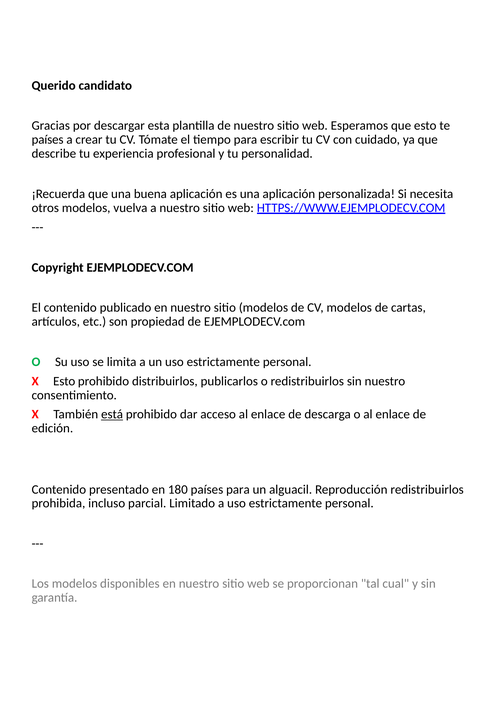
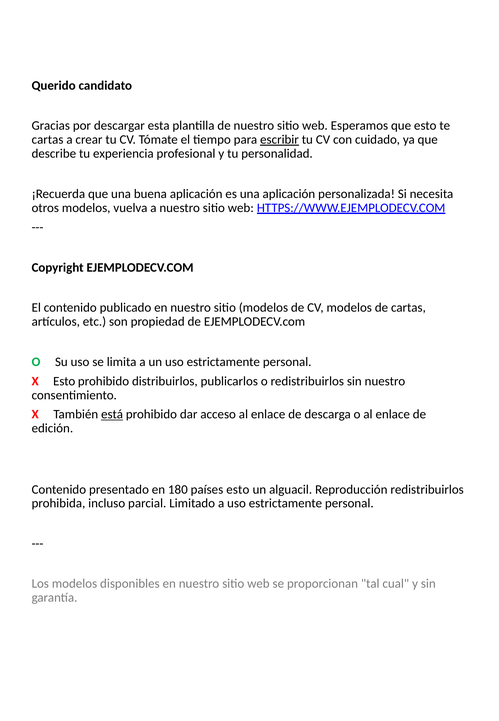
países: países -> cartas (48, 140)
escribir underline: none -> present (279, 140)
países para: para -> esto (238, 489)
